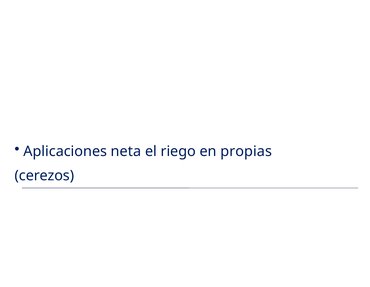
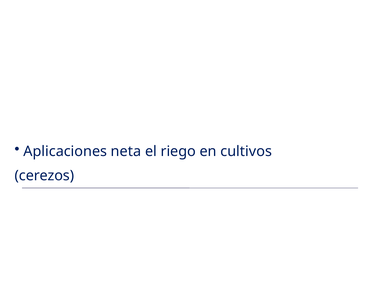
propias: propias -> cultivos (246, 151)
